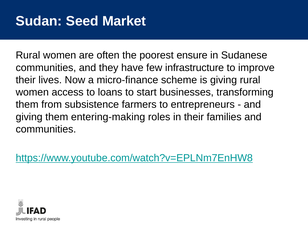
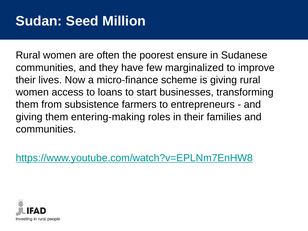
Market: Market -> Million (124, 21)
infrastructure: infrastructure -> marginalized (194, 68)
